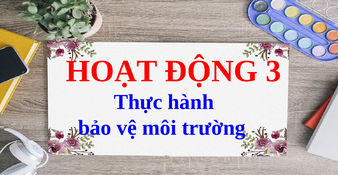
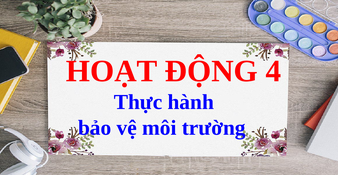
3: 3 -> 4 (273, 71)
